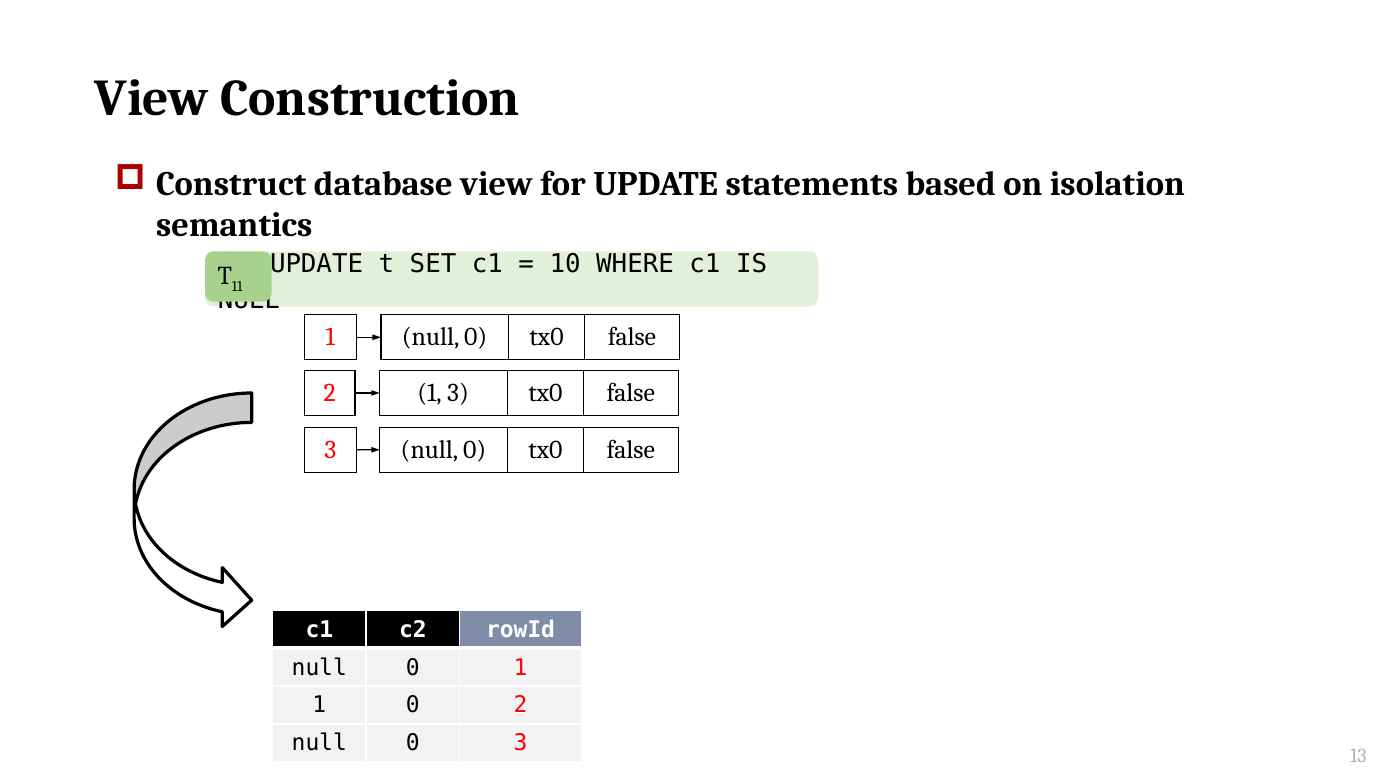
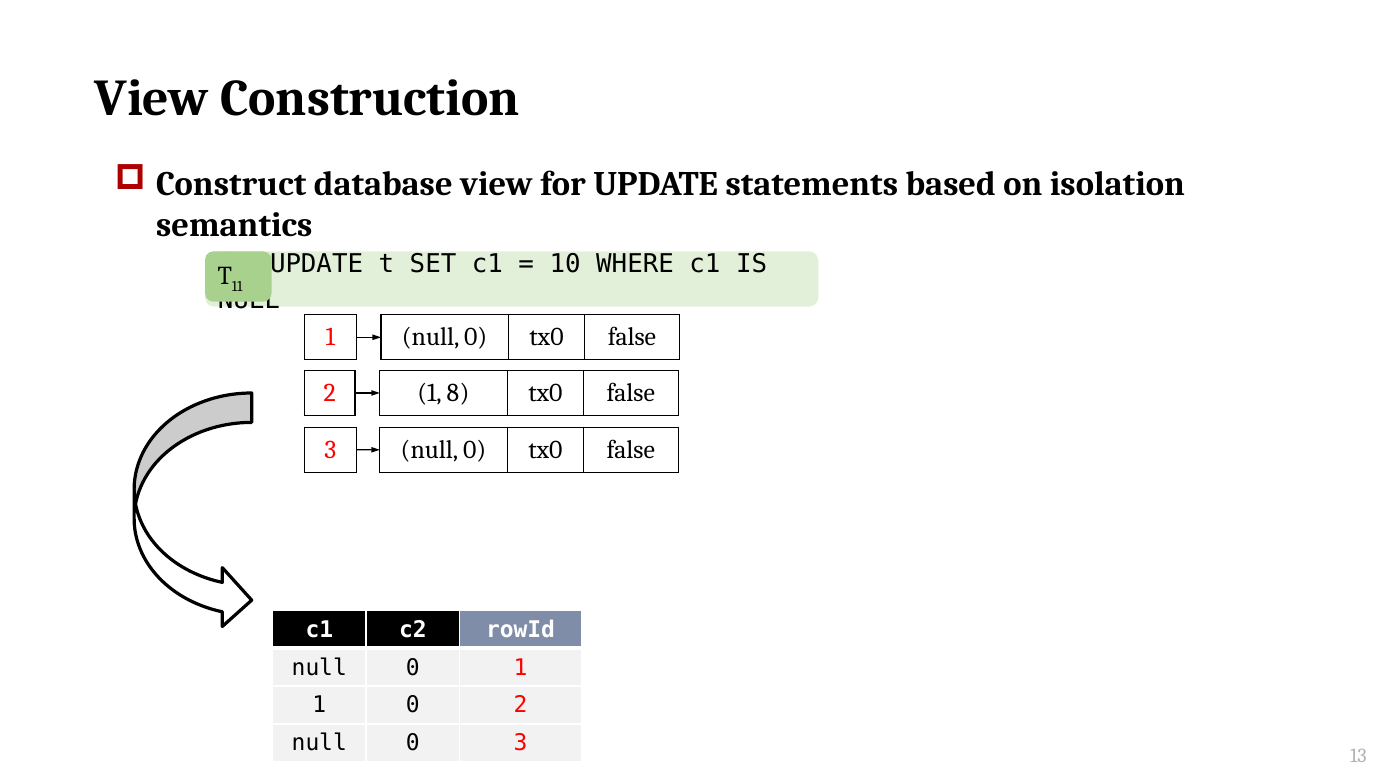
1 3: 3 -> 8 (458, 393)
